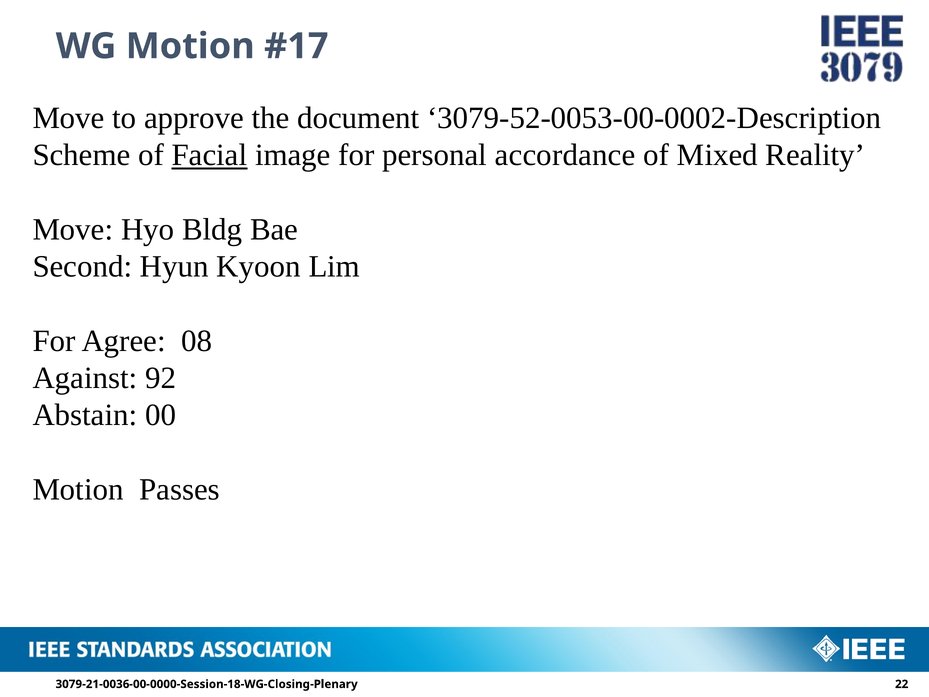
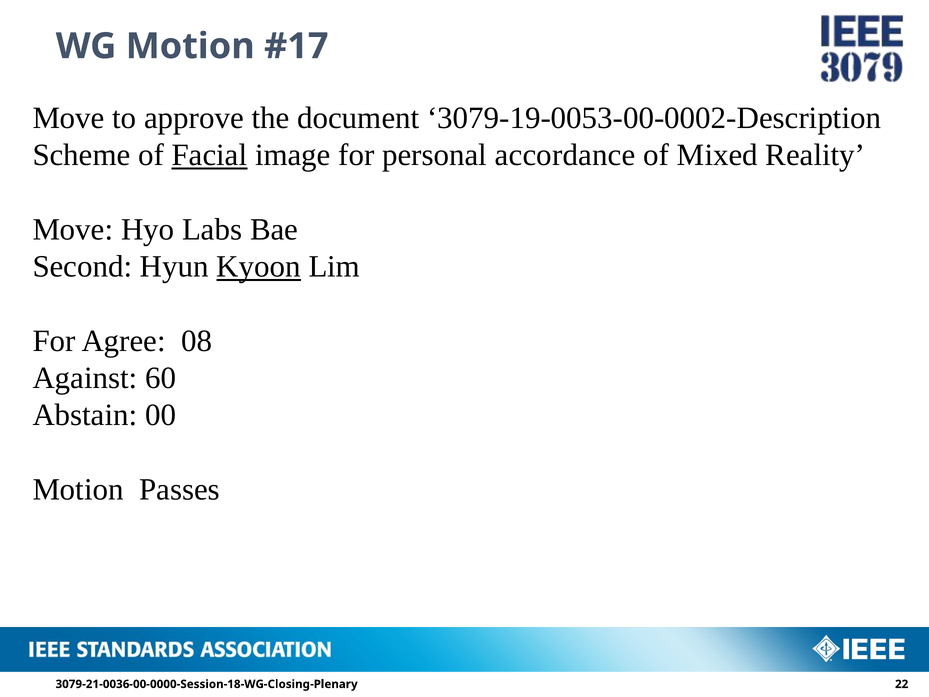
3079-52-0053-00-0002-Description: 3079-52-0053-00-0002-Description -> 3079-19-0053-00-0002-Description (654, 118)
Bldg: Bldg -> Labs (212, 229)
Kyoon underline: none -> present (259, 266)
92: 92 -> 60 (161, 378)
